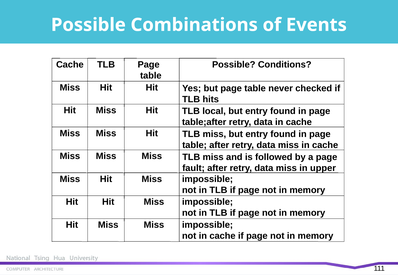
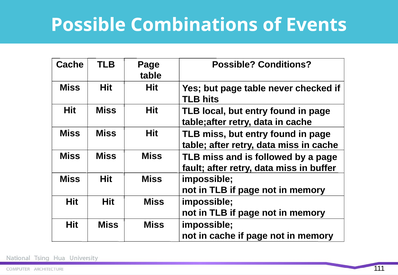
upper: upper -> buffer (323, 168)
